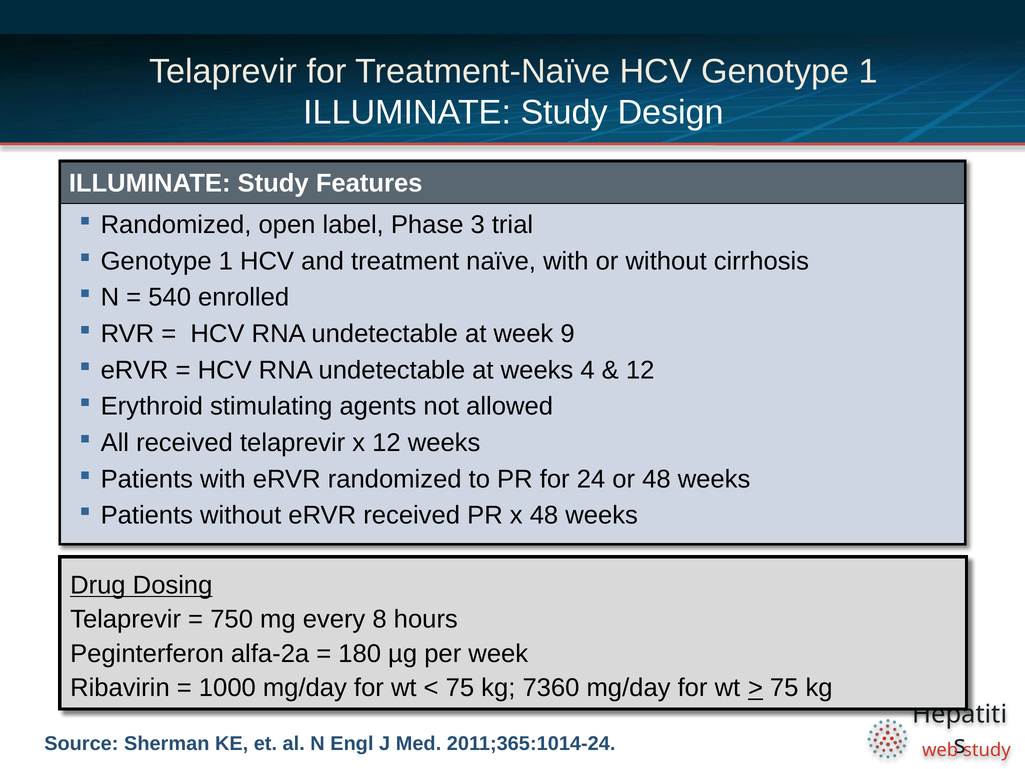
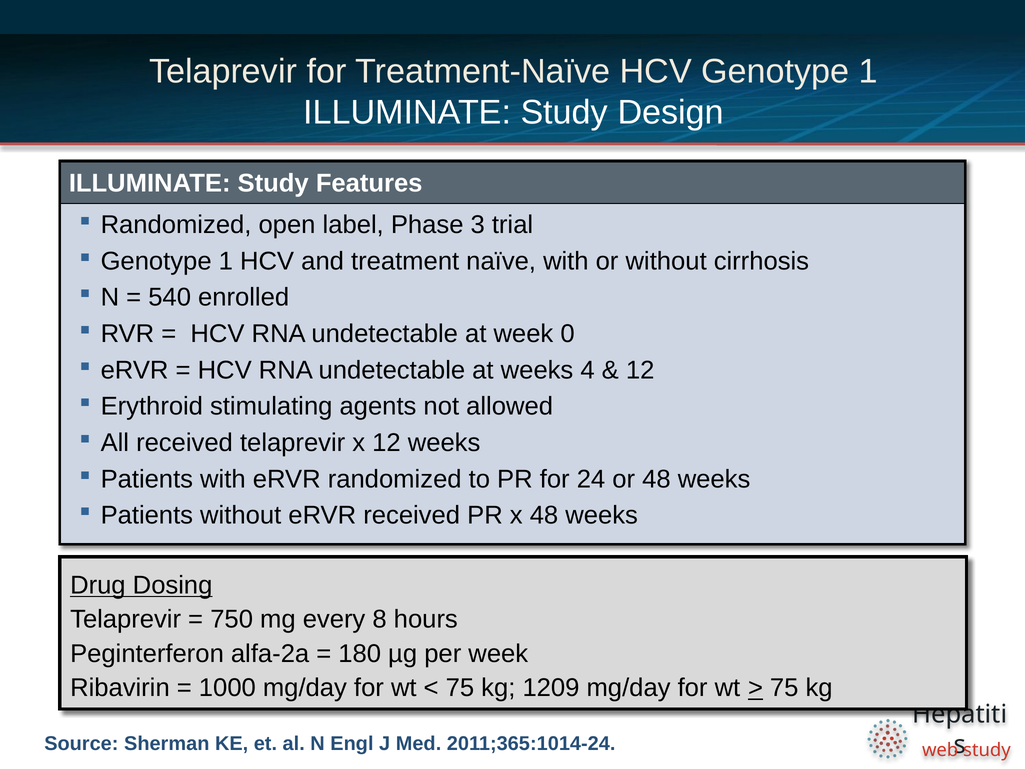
9: 9 -> 0 (568, 334)
7360: 7360 -> 1209 (551, 688)
